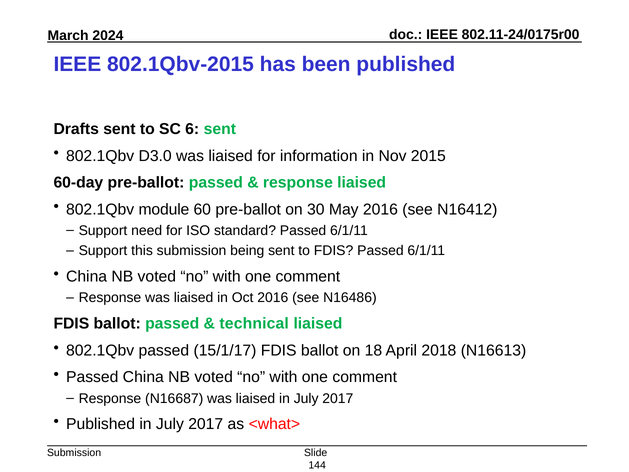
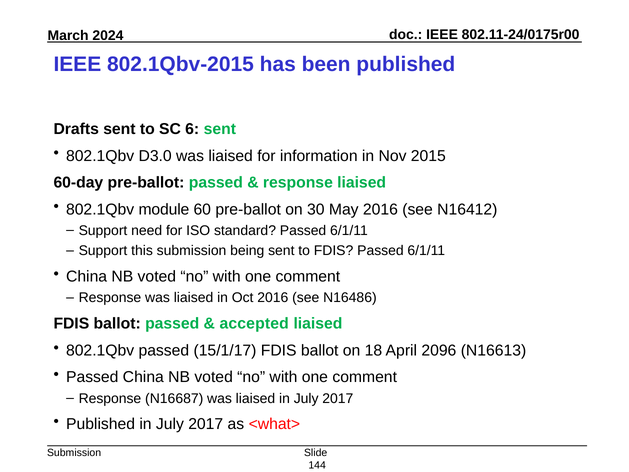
technical: technical -> accepted (254, 324)
2018: 2018 -> 2096 (439, 350)
